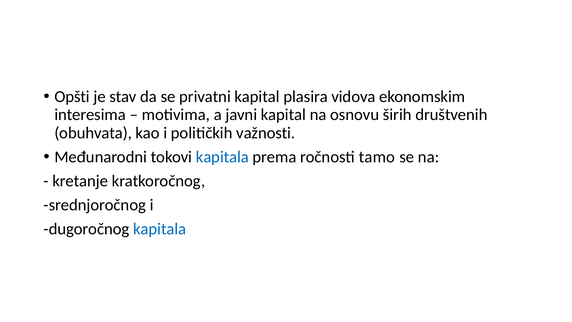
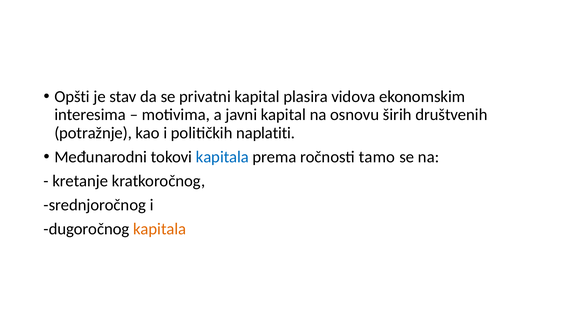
obuhvata: obuhvata -> potražnje (93, 133)
važnosti: važnosti -> naplatiti (266, 133)
kapitala colour: blue -> orange (160, 229)
